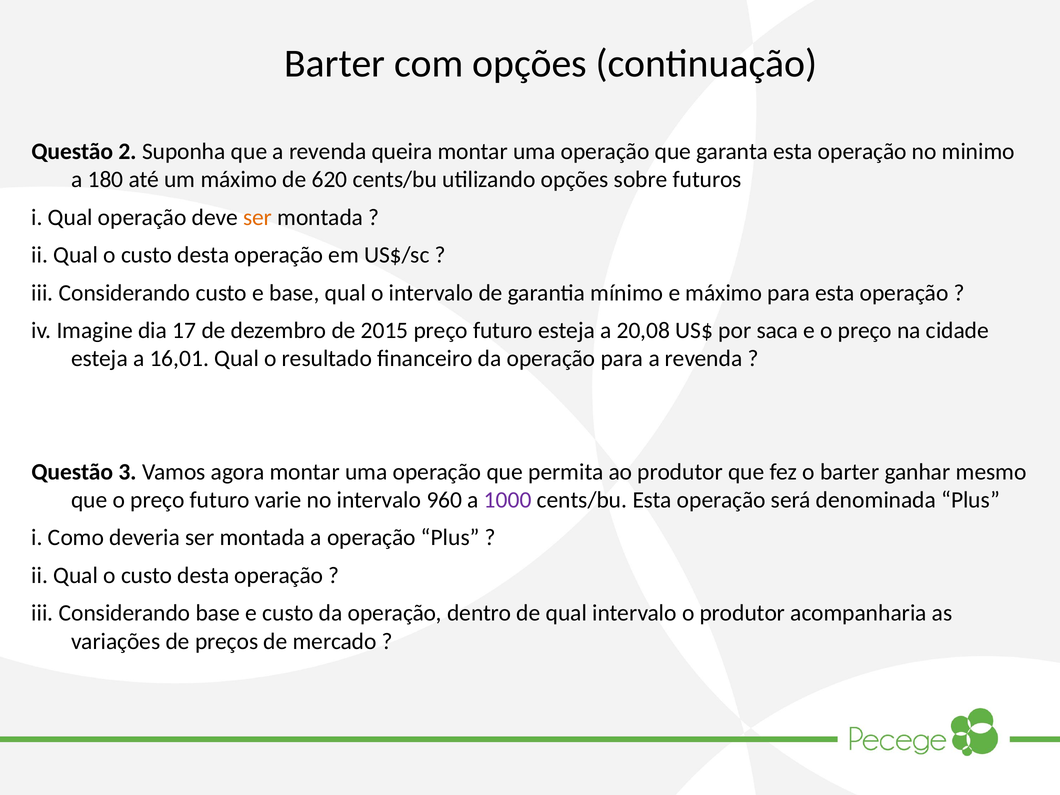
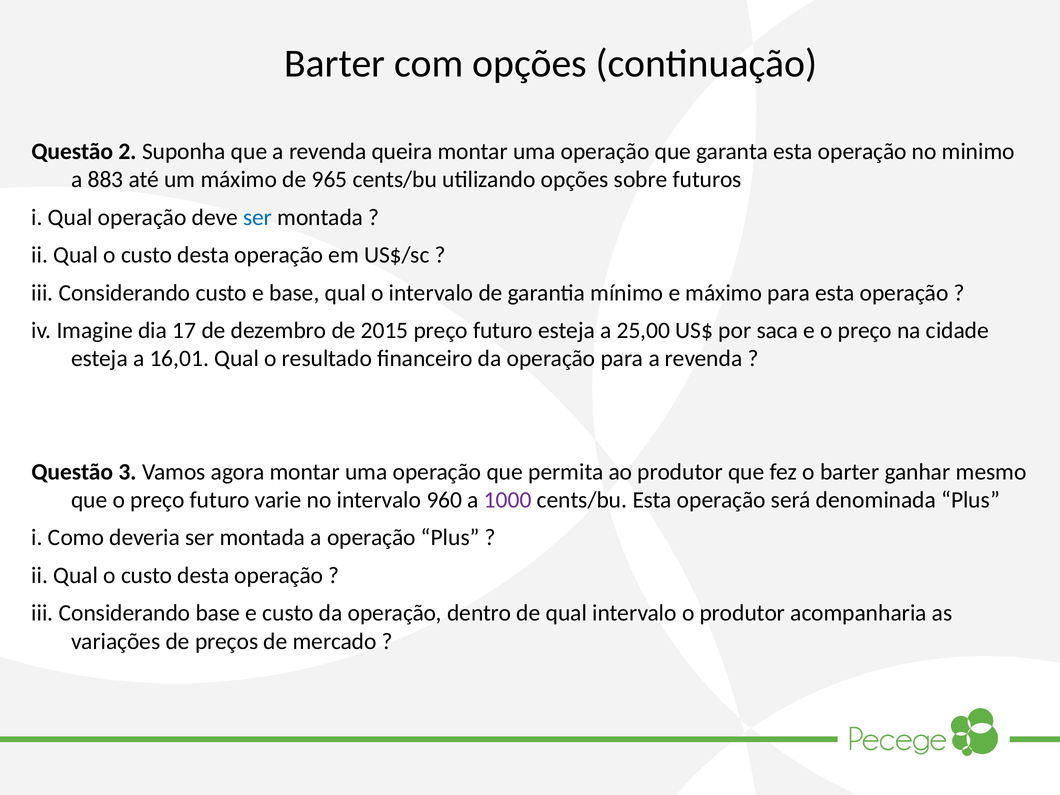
180: 180 -> 883 (105, 180)
620: 620 -> 965 (329, 180)
ser colour: orange -> blue (258, 217)
20,08: 20,08 -> 25,00 (643, 330)
